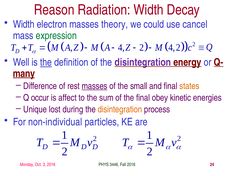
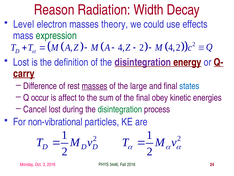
Width: Width -> Level (24, 24)
cancel: cancel -> effects (195, 24)
Well: Well -> Lost (21, 62)
the underline: present -> none (46, 62)
many: many -> carry (24, 73)
small: small -> large (139, 86)
states colour: orange -> blue (189, 86)
Unique: Unique -> Cancel (35, 109)
disintegration colour: orange -> green (120, 109)
non-individual: non-individual -> non-vibrational (55, 122)
